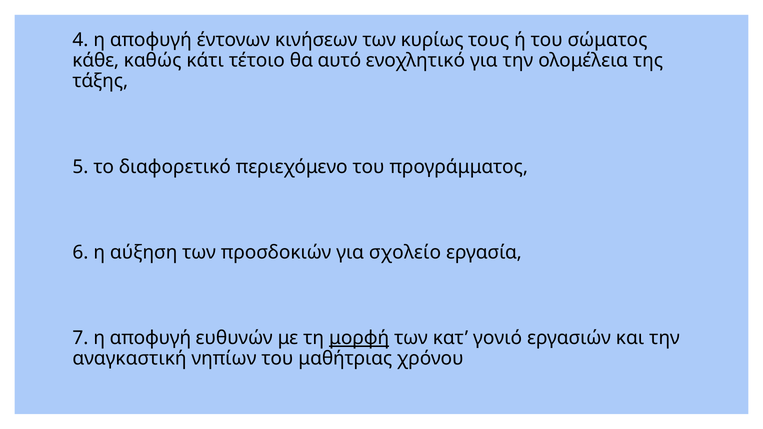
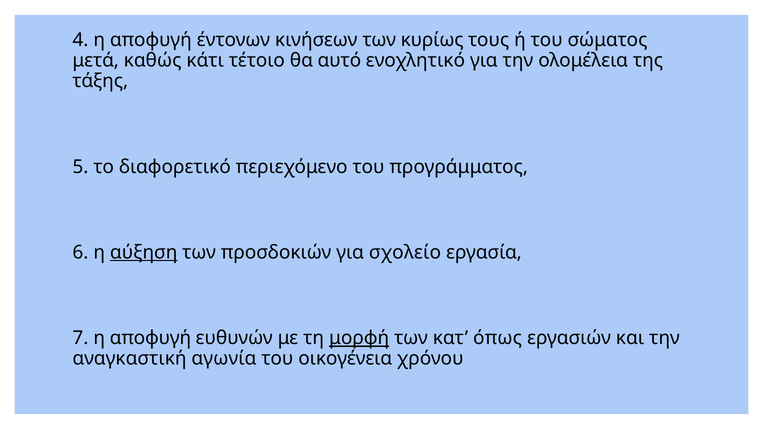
κάθε: κάθε -> μετά (96, 61)
αύξηση underline: none -> present (144, 253)
γονιό: γονιό -> όπως (498, 338)
νηπίων: νηπίων -> αγωνία (224, 359)
μαθήτριας: μαθήτριας -> οικογένεια (345, 359)
